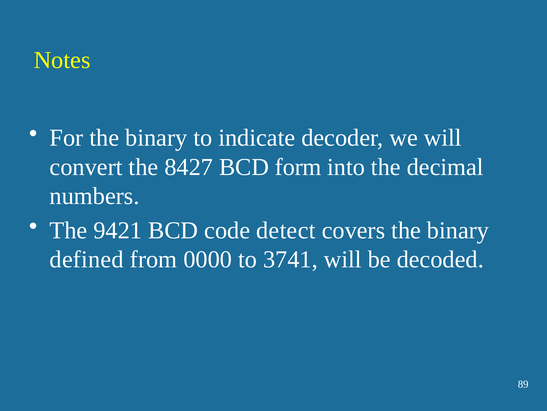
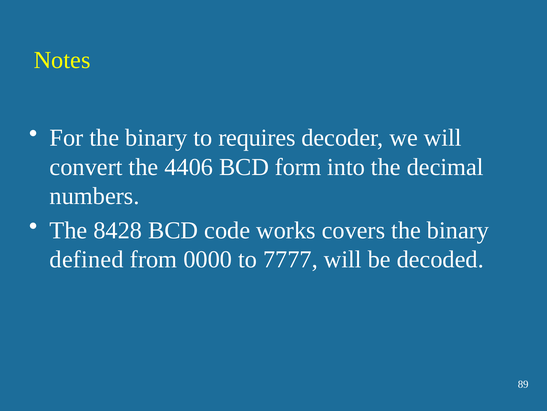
indicate: indicate -> requires (257, 138)
8427: 8427 -> 4406 (189, 167)
9421: 9421 -> 8428 (118, 230)
detect: detect -> works (286, 230)
3741: 3741 -> 7777 (290, 259)
